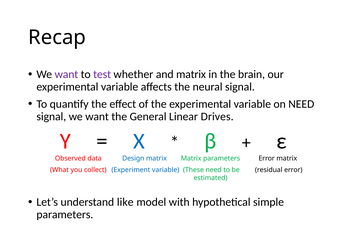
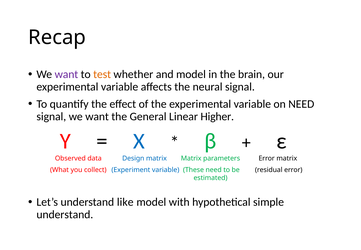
test colour: purple -> orange (102, 74)
and matrix: matrix -> model (191, 74)
Drives: Drives -> Higher (217, 116)
parameters: parameters -> understand (65, 215)
